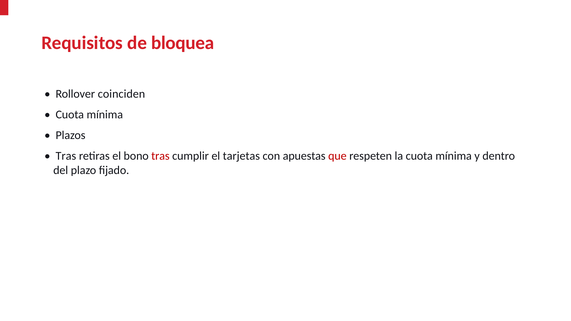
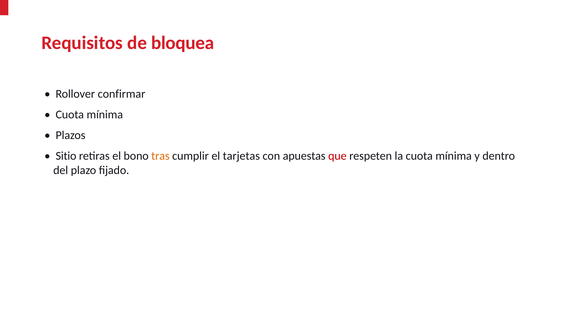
coinciden: coinciden -> confirmar (122, 94)
Tras: Tras -> Sitio (66, 156)
tras colour: red -> orange (160, 156)
